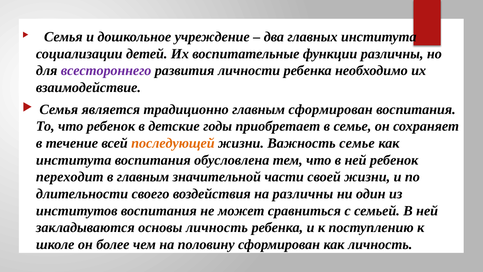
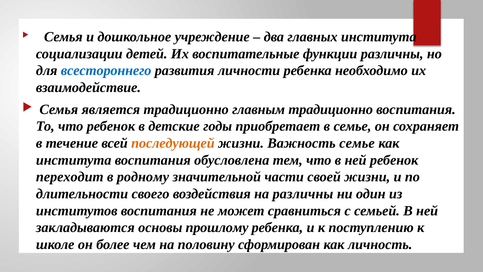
всестороннего colour: purple -> blue (106, 71)
главным сформирован: сформирован -> традиционно (331, 109)
в главным: главным -> родному (143, 177)
основы личность: личность -> прошлому (217, 227)
